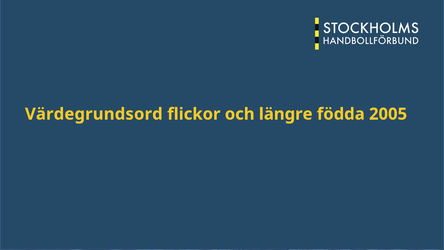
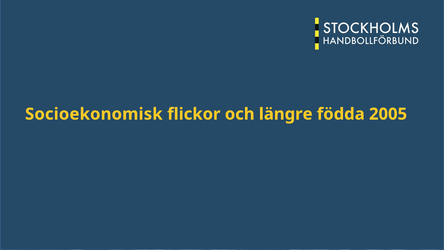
Värdegrundsord: Värdegrundsord -> Socioekonomisk (94, 114)
